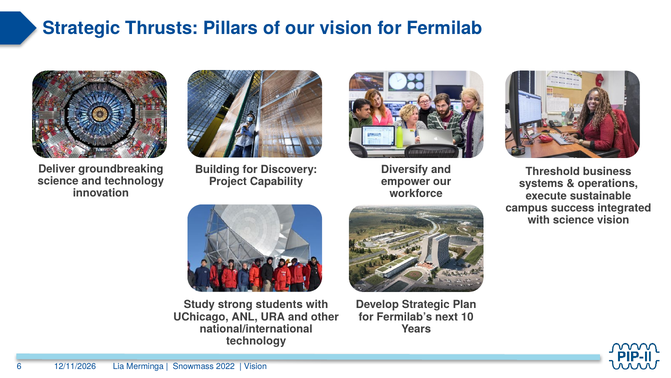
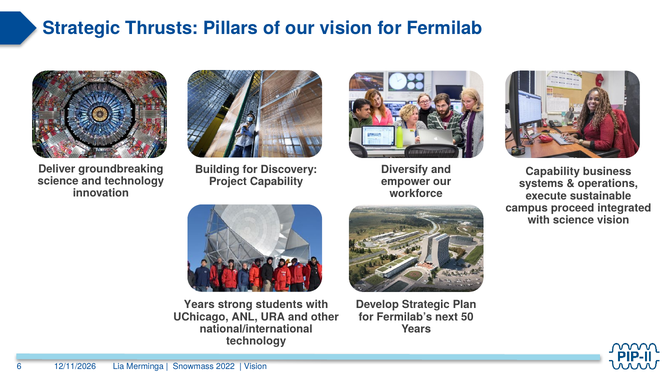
Threshold: Threshold -> Capability (553, 171)
success: success -> proceed (573, 208)
Study: Study -> Years (199, 304)
10: 10 -> 50 (467, 316)
